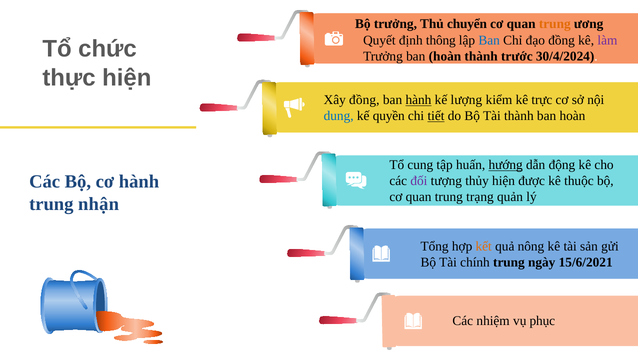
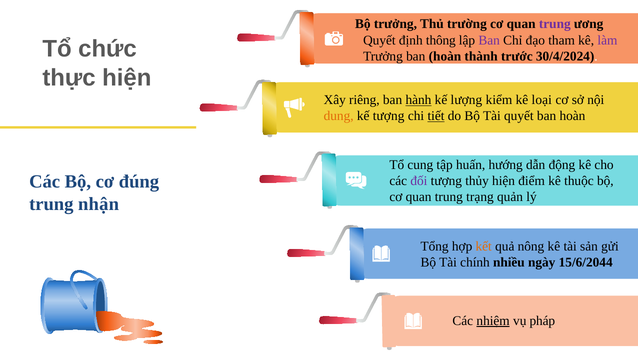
chuyển: chuyển -> trường (467, 24)
trung colour: orange -> purple (555, 24)
Ban colour: blue -> purple (489, 40)
đạo đồng: đồng -> tham (562, 40)
Xây đồng: đồng -> riêng (364, 100)
trực: trực -> loại (542, 100)
dung colour: blue -> orange (339, 116)
kế quyền: quyền -> tượng (389, 116)
Tài thành: thành -> quyết (519, 116)
hướng underline: present -> none (506, 165)
cơ hành: hành -> đúng (139, 182)
được: được -> điểm (532, 181)
chính trung: trung -> nhiều (509, 262)
15/6/2021: 15/6/2021 -> 15/6/2044 (586, 262)
nhiệm underline: none -> present (493, 321)
phục: phục -> pháp (542, 321)
